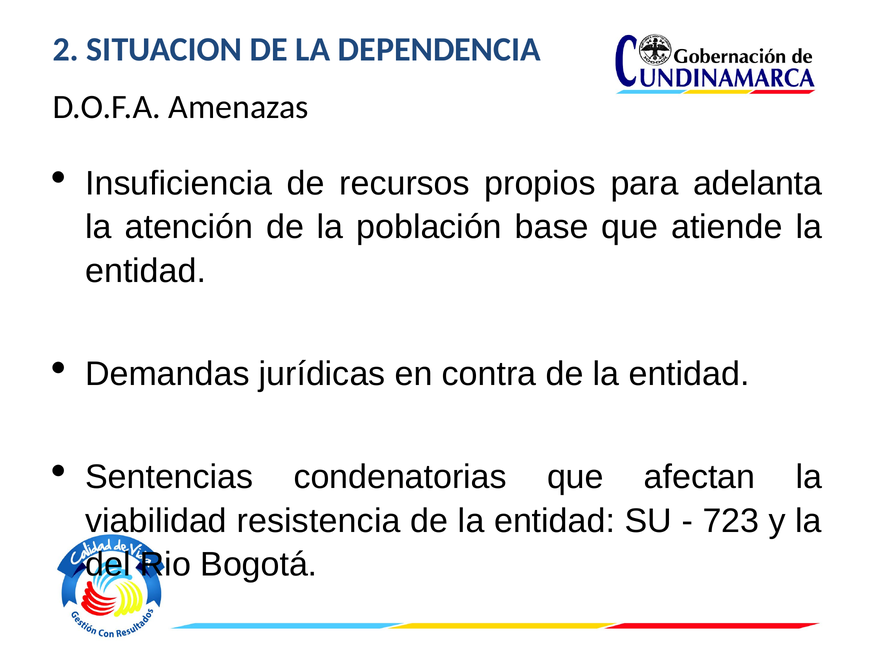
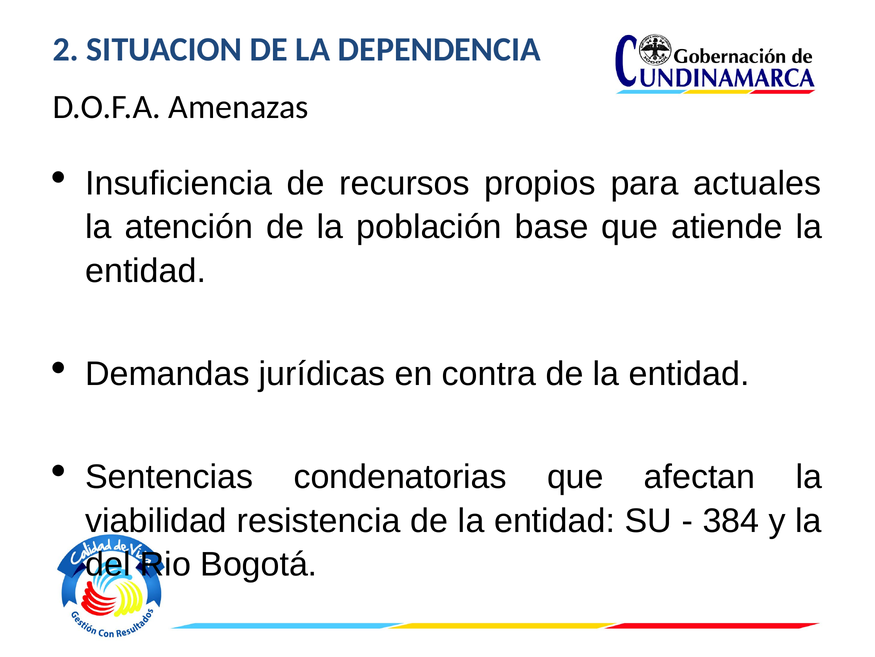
adelanta: adelanta -> actuales (757, 183)
723: 723 -> 384 (731, 520)
